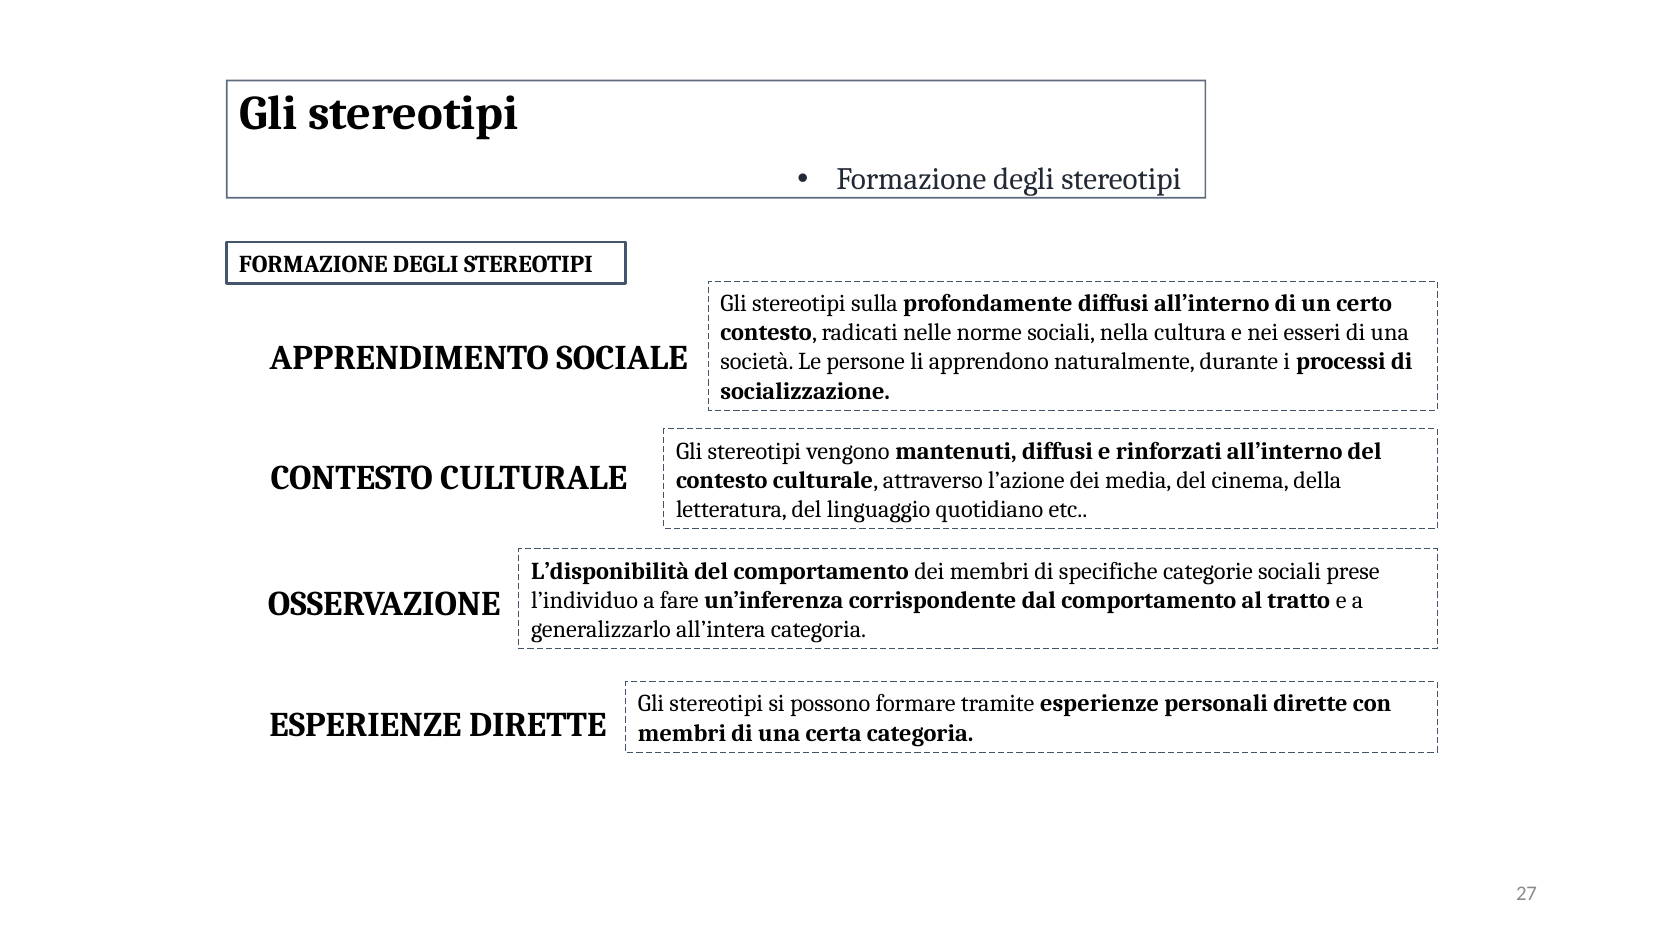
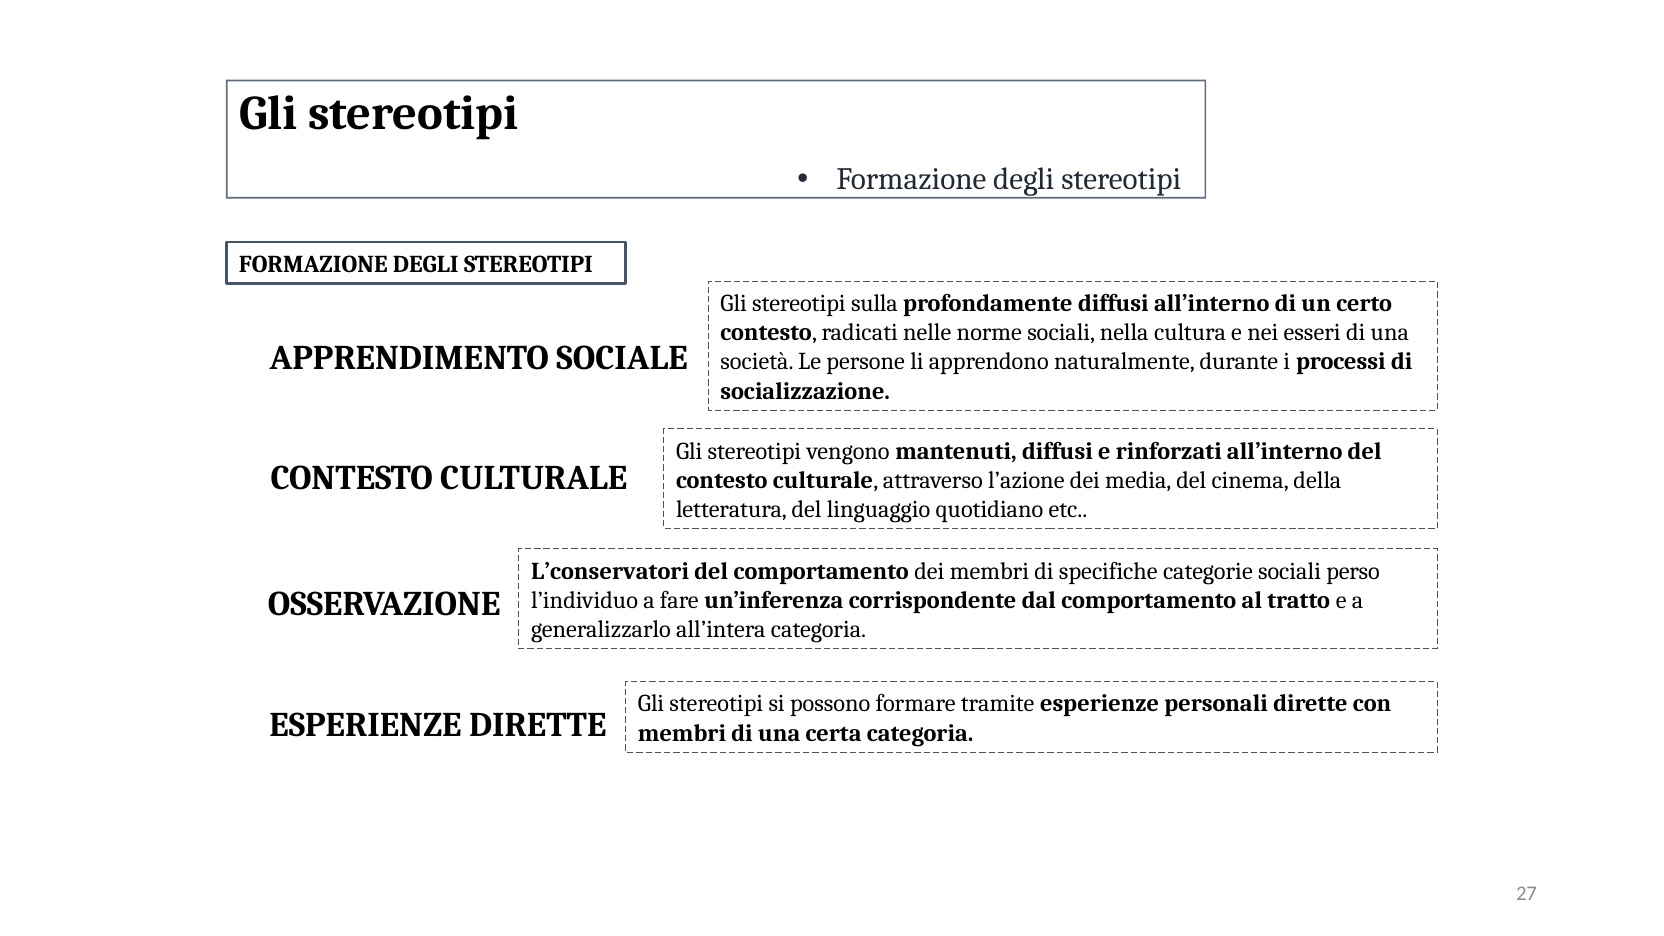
L’disponibilità: L’disponibilità -> L’conservatori (610, 571)
prese: prese -> perso (1353, 571)
